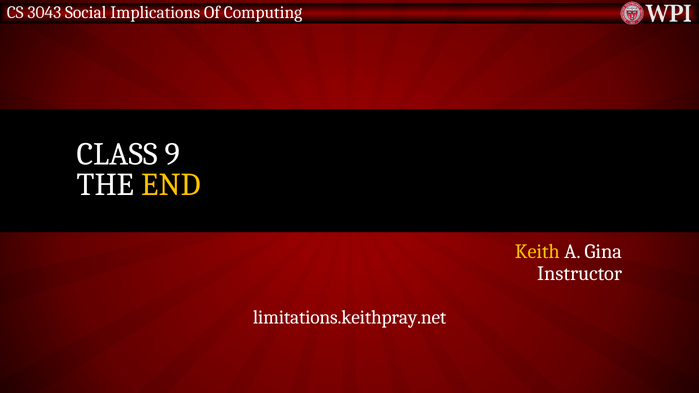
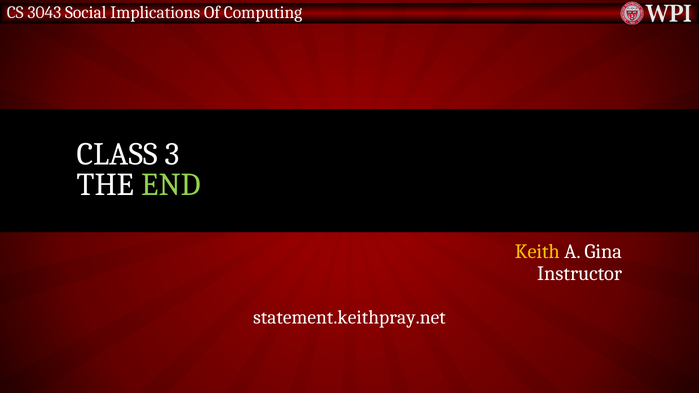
9: 9 -> 3 (172, 154)
END colour: yellow -> light green (171, 185)
limitations.keithpray.net: limitations.keithpray.net -> statement.keithpray.net (349, 317)
